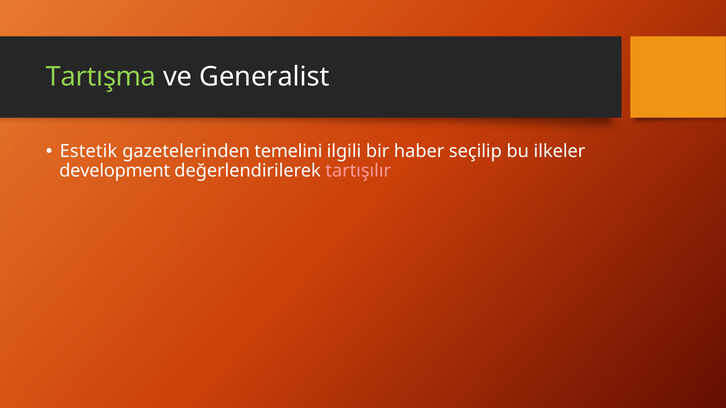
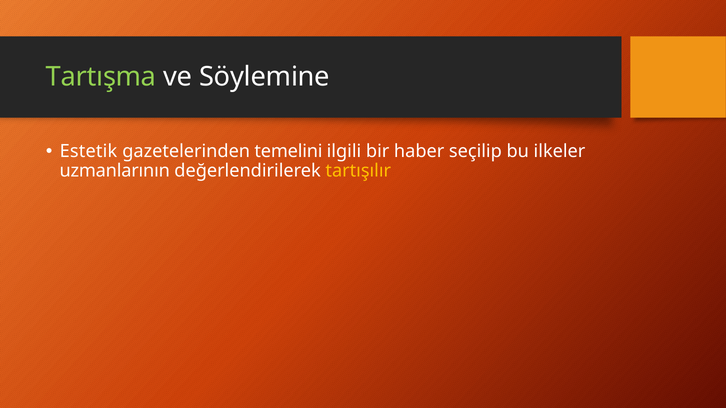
Generalist: Generalist -> Söylemine (265, 77)
development: development -> uzmanlarının (115, 171)
tartışılır colour: pink -> yellow (358, 171)
